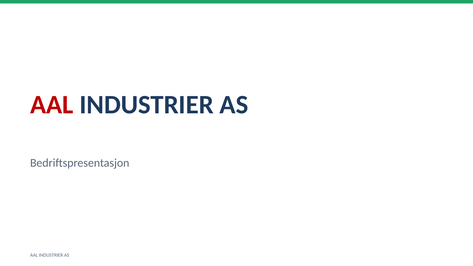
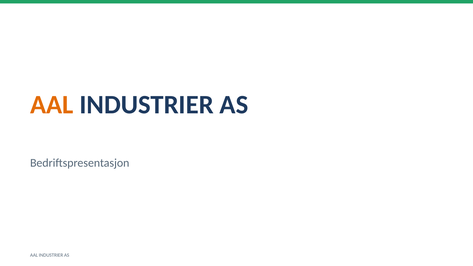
AAL colour: red -> orange (52, 105)
